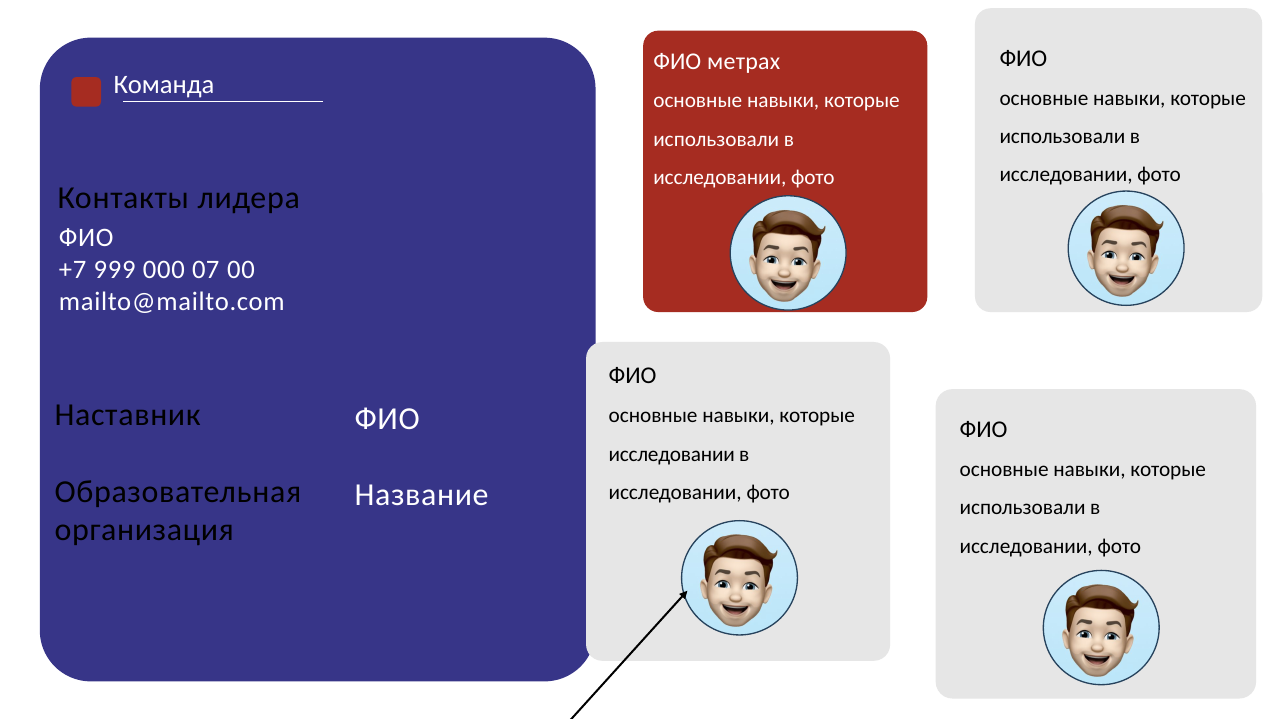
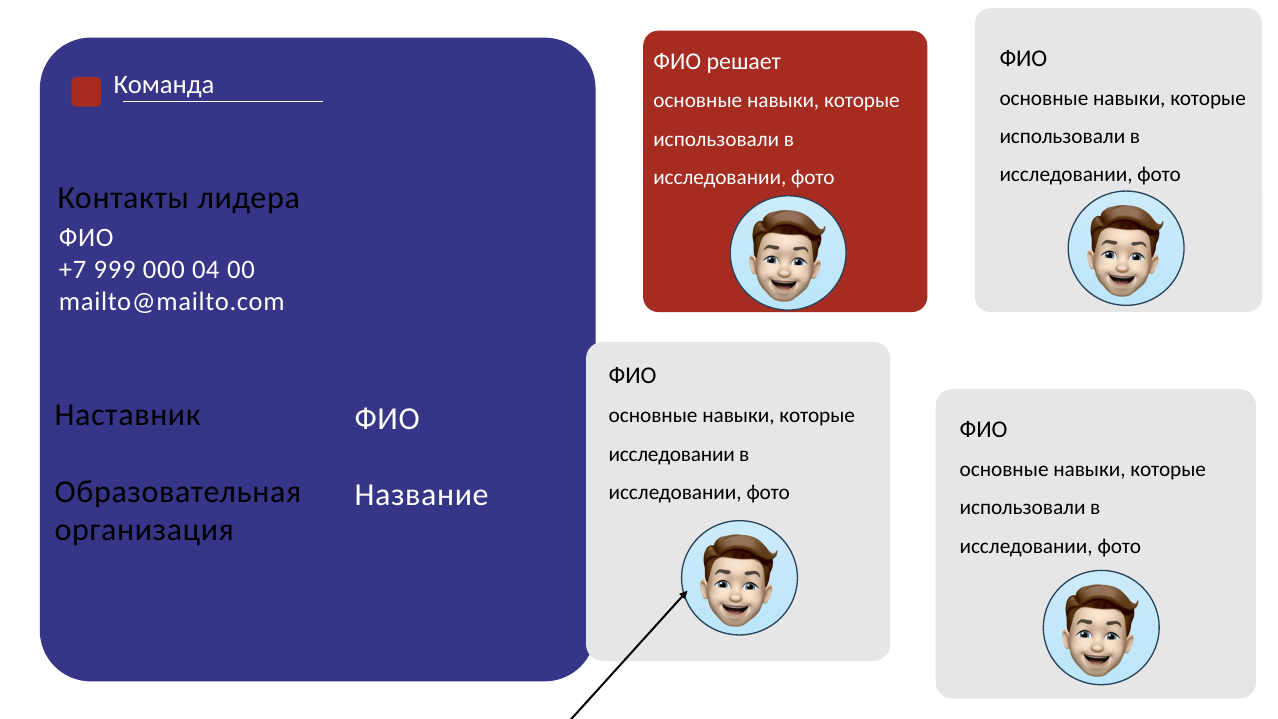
метрах: метрах -> решает (744, 61)
07: 07 -> 04 (206, 269)
